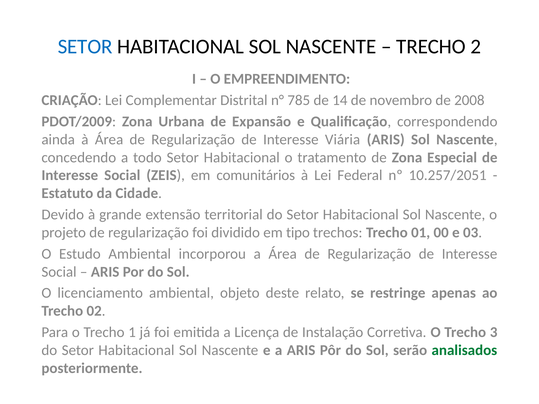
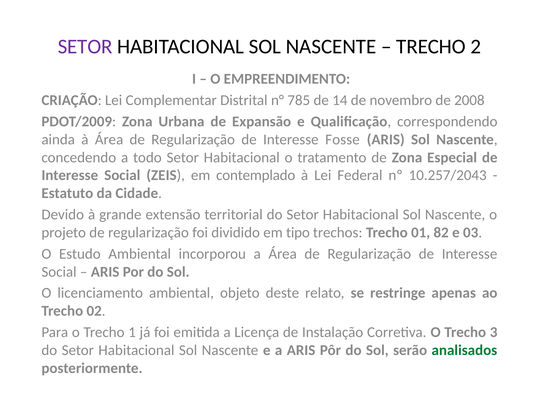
SETOR colour: blue -> purple (85, 47)
Viária: Viária -> Fosse (343, 140)
comunitários: comunitários -> contemplado (256, 175)
10.257/2051: 10.257/2051 -> 10.257/2043 (448, 175)
00: 00 -> 82 (441, 233)
